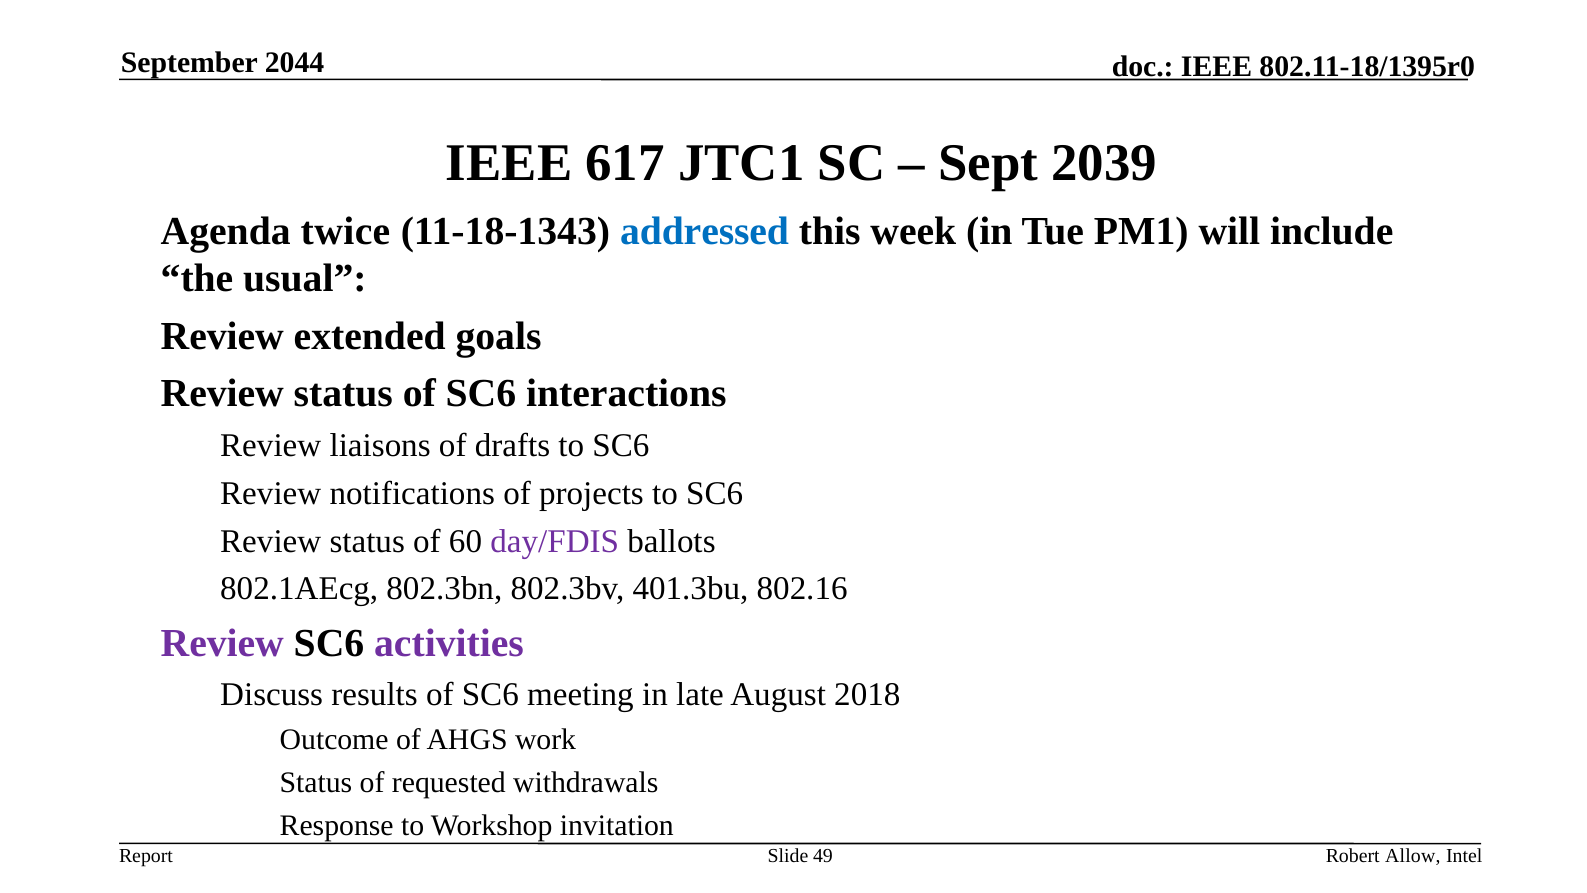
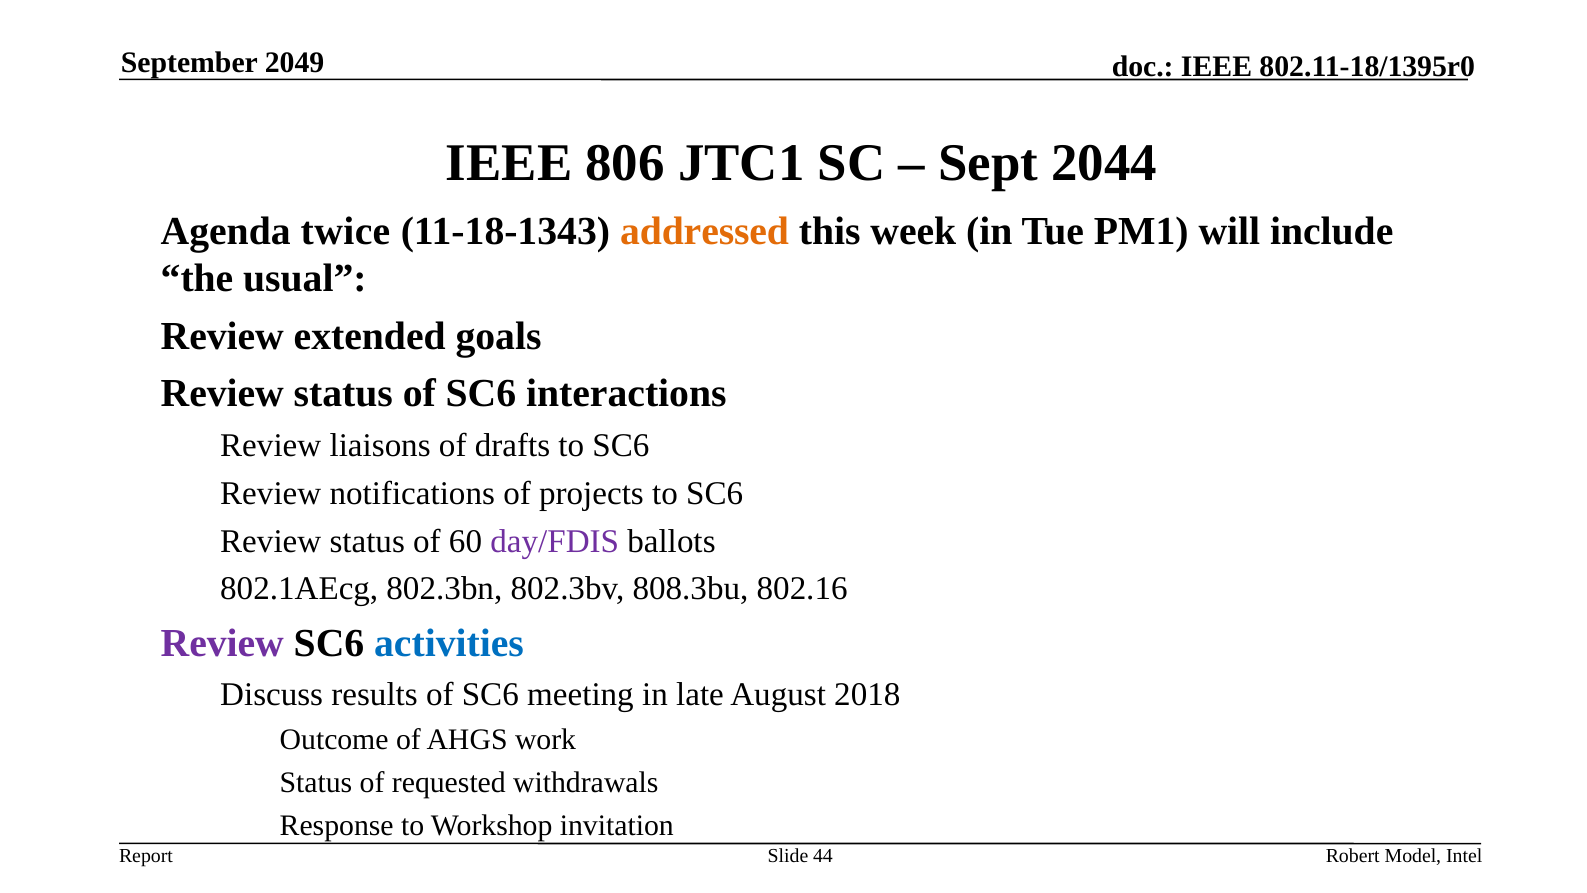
2044: 2044 -> 2049 (295, 63)
617: 617 -> 806 (625, 163)
2039: 2039 -> 2044 (1104, 163)
addressed colour: blue -> orange (705, 231)
401.3bu: 401.3bu -> 808.3bu (691, 589)
activities colour: purple -> blue (449, 643)
49: 49 -> 44 (823, 856)
Allow: Allow -> Model (1413, 856)
